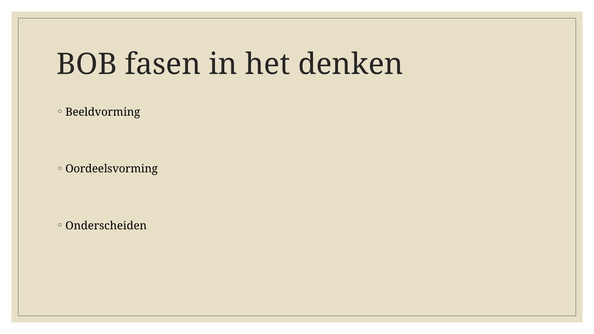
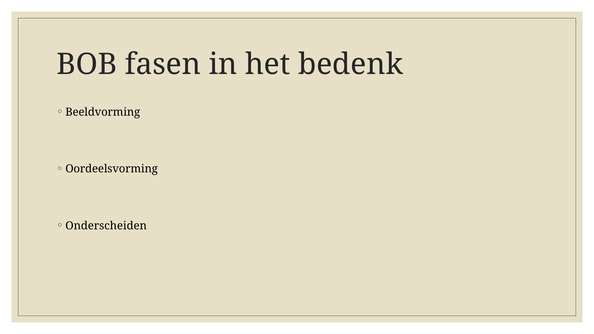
denken: denken -> bedenk (351, 65)
